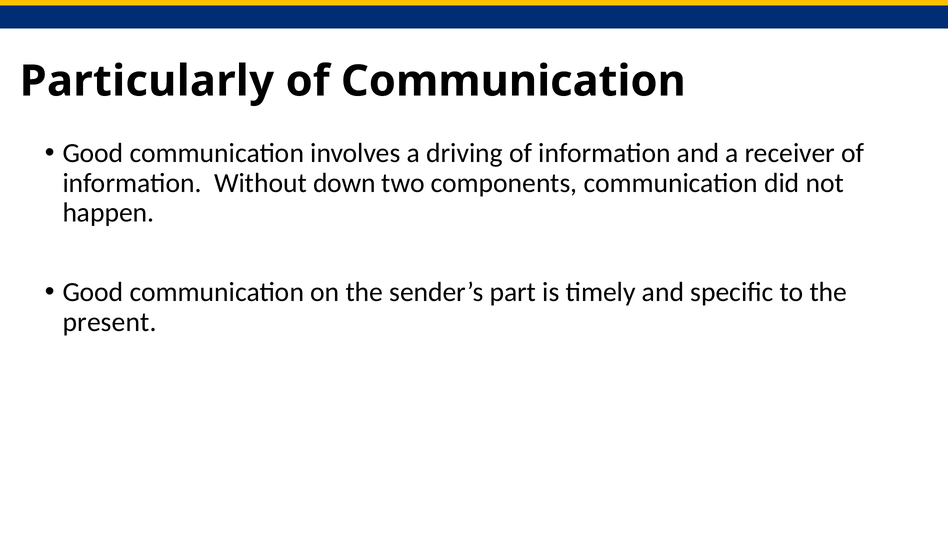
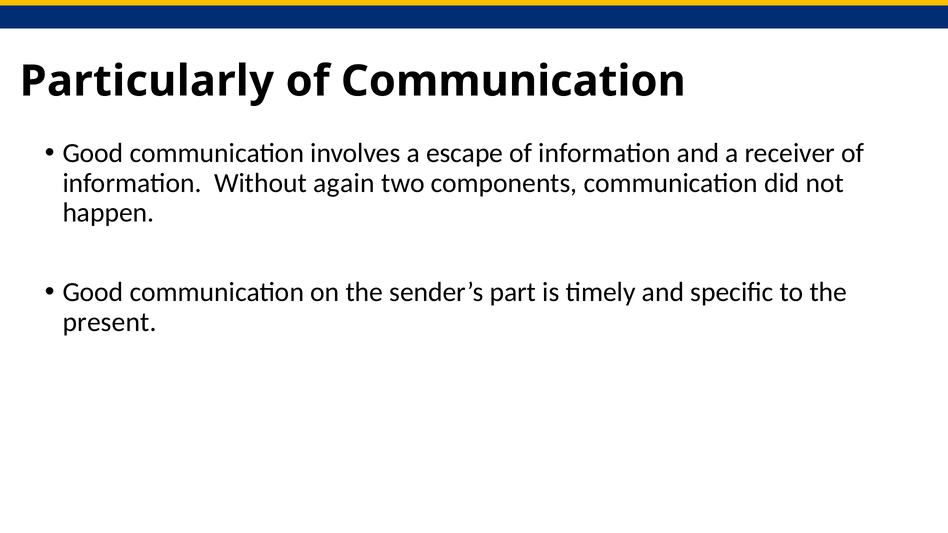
driving: driving -> escape (465, 153)
down: down -> again (344, 183)
